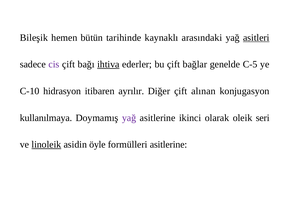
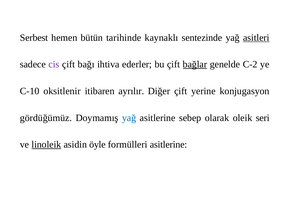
Bileşik: Bileşik -> Serbest (34, 38)
arasındaki: arasındaki -> sentezinde (202, 38)
ihtiva underline: present -> none (108, 64)
bağlar underline: none -> present (195, 64)
C-5: C-5 -> C-2 (250, 64)
hidrasyon: hidrasyon -> oksitlenir (62, 91)
alınan: alınan -> yerine (203, 91)
kullanılmaya: kullanılmaya -> gördüğümüz (46, 118)
yağ colour: purple -> blue (129, 118)
ikinci: ikinci -> sebep (190, 118)
